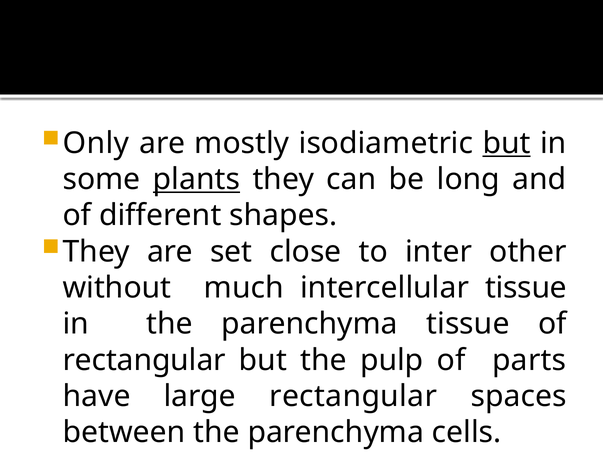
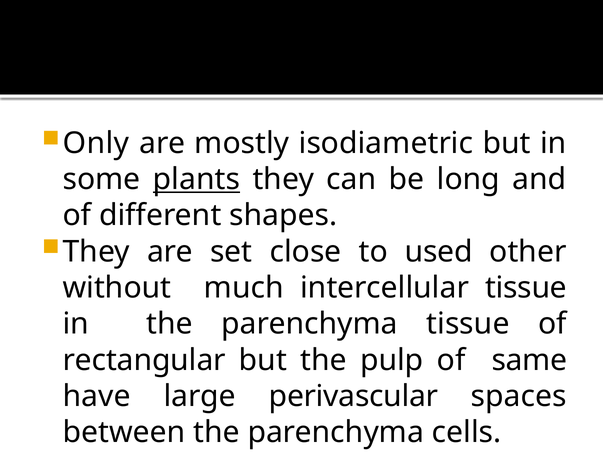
but underline: present -> none (507, 143)
inter: inter -> used (439, 252)
parts: parts -> same (529, 360)
large rectangular: rectangular -> perivascular (354, 397)
